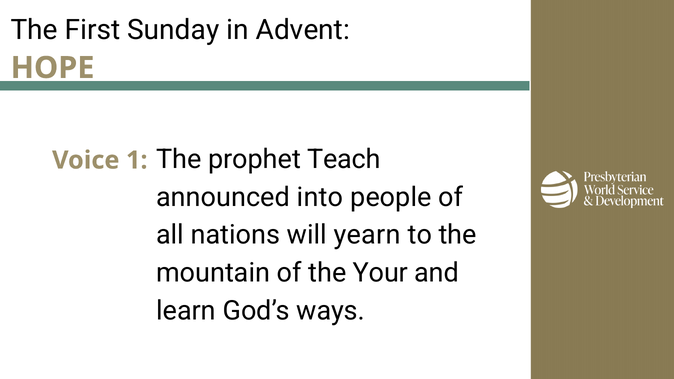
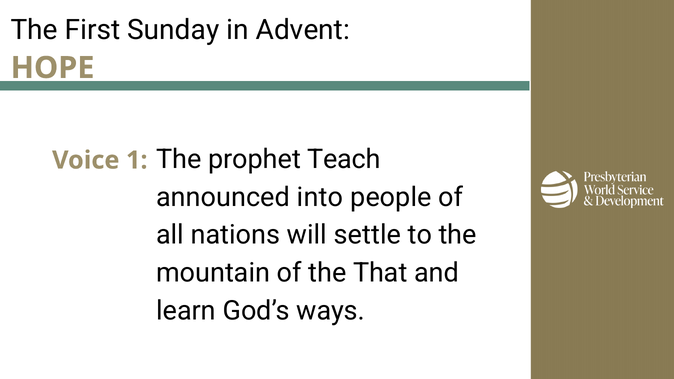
yearn: yearn -> settle (367, 235)
Your: Your -> That (380, 273)
